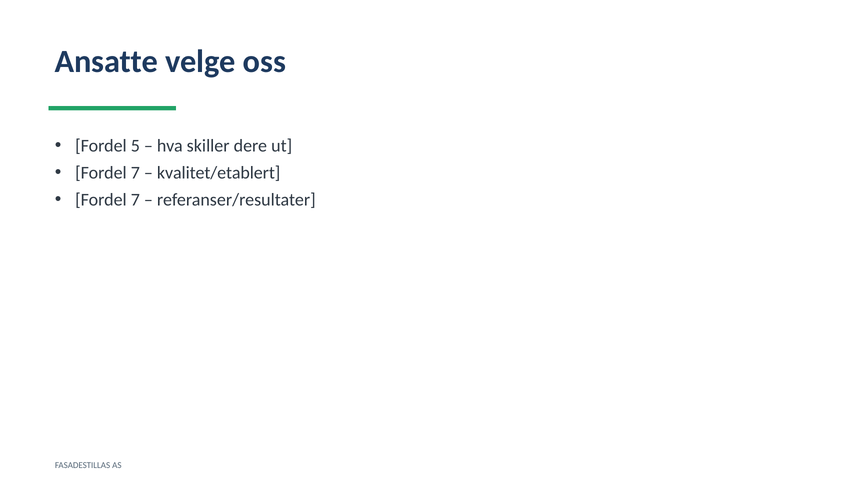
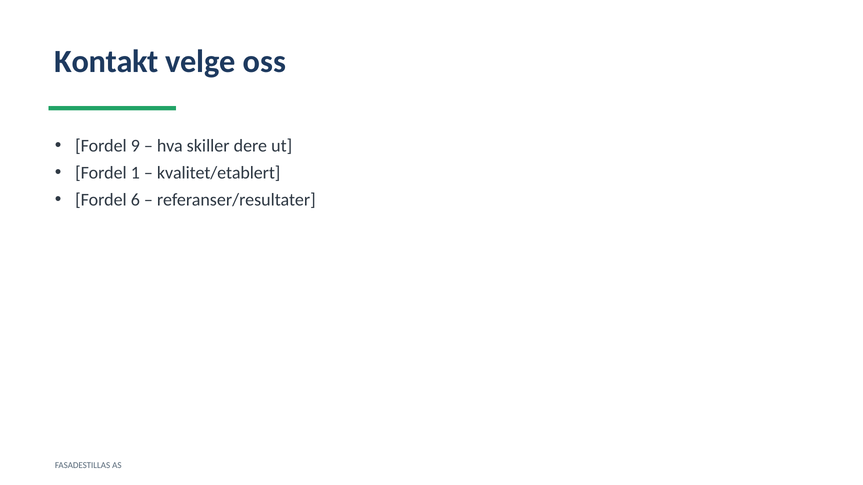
Ansatte: Ansatte -> Kontakt (106, 62)
5: 5 -> 9 (135, 146)
7: 7 -> 1 (135, 173)
7: 7 -> 6 (135, 200)
